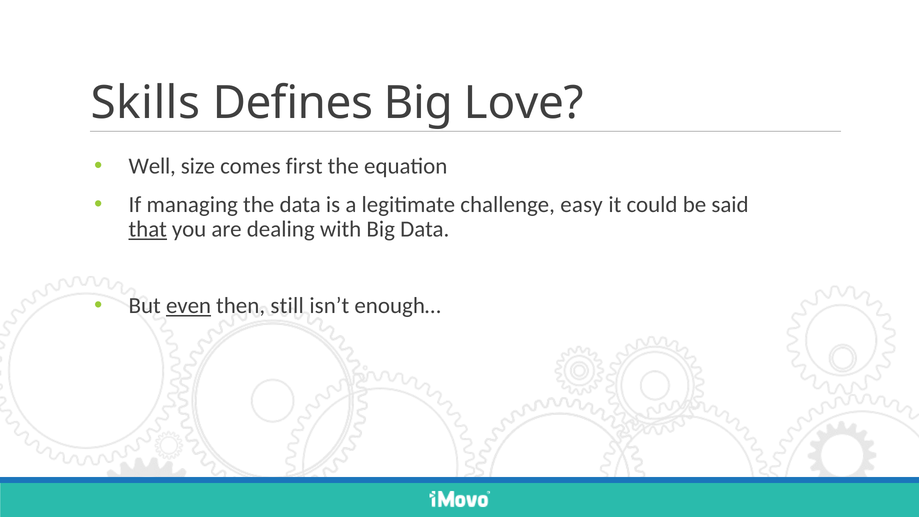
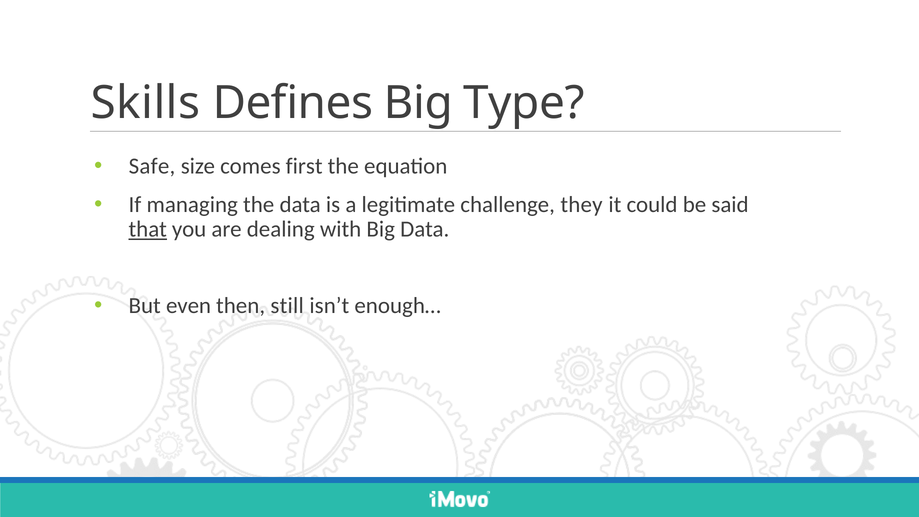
Love: Love -> Type (524, 103)
Well: Well -> Safe (152, 166)
easy: easy -> they (582, 205)
even underline: present -> none (189, 306)
